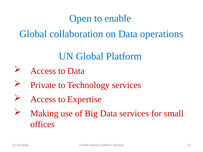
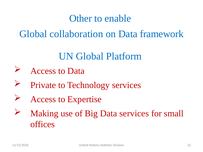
Open: Open -> Other (81, 18)
operations: operations -> framework (162, 34)
